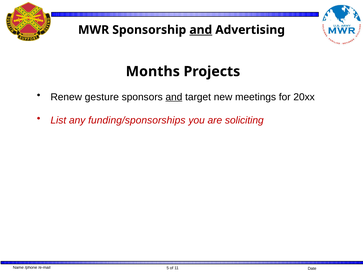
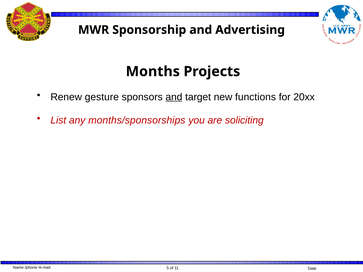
and underline: present -> none (201, 30)
meetings: meetings -> functions (256, 97)
funding/sponsorships: funding/sponsorships -> months/sponsorships (137, 120)
